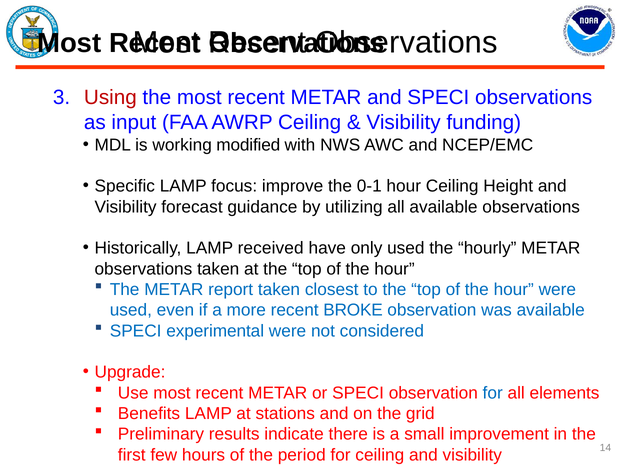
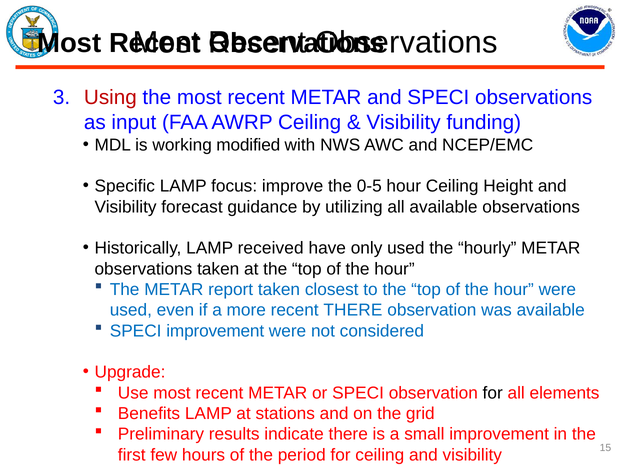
0-1: 0-1 -> 0-5 (369, 186)
recent BROKE: BROKE -> THERE (353, 310)
SPECI experimental: experimental -> improvement (215, 331)
for colour: blue -> black (493, 393)
14: 14 -> 15 (605, 448)
